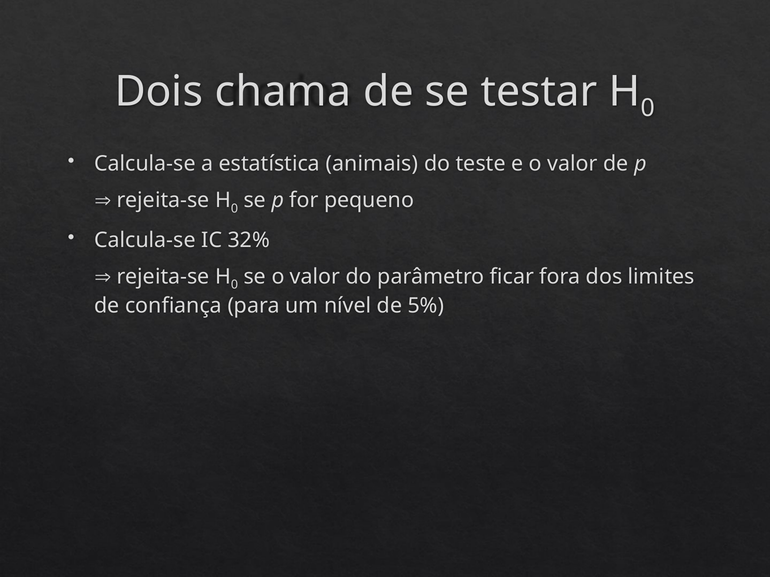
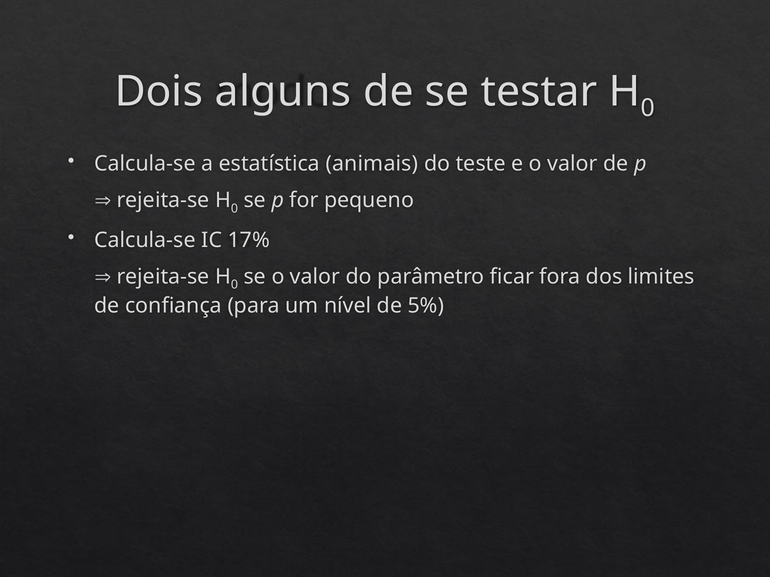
chama: chama -> alguns (283, 92)
32%: 32% -> 17% (249, 240)
